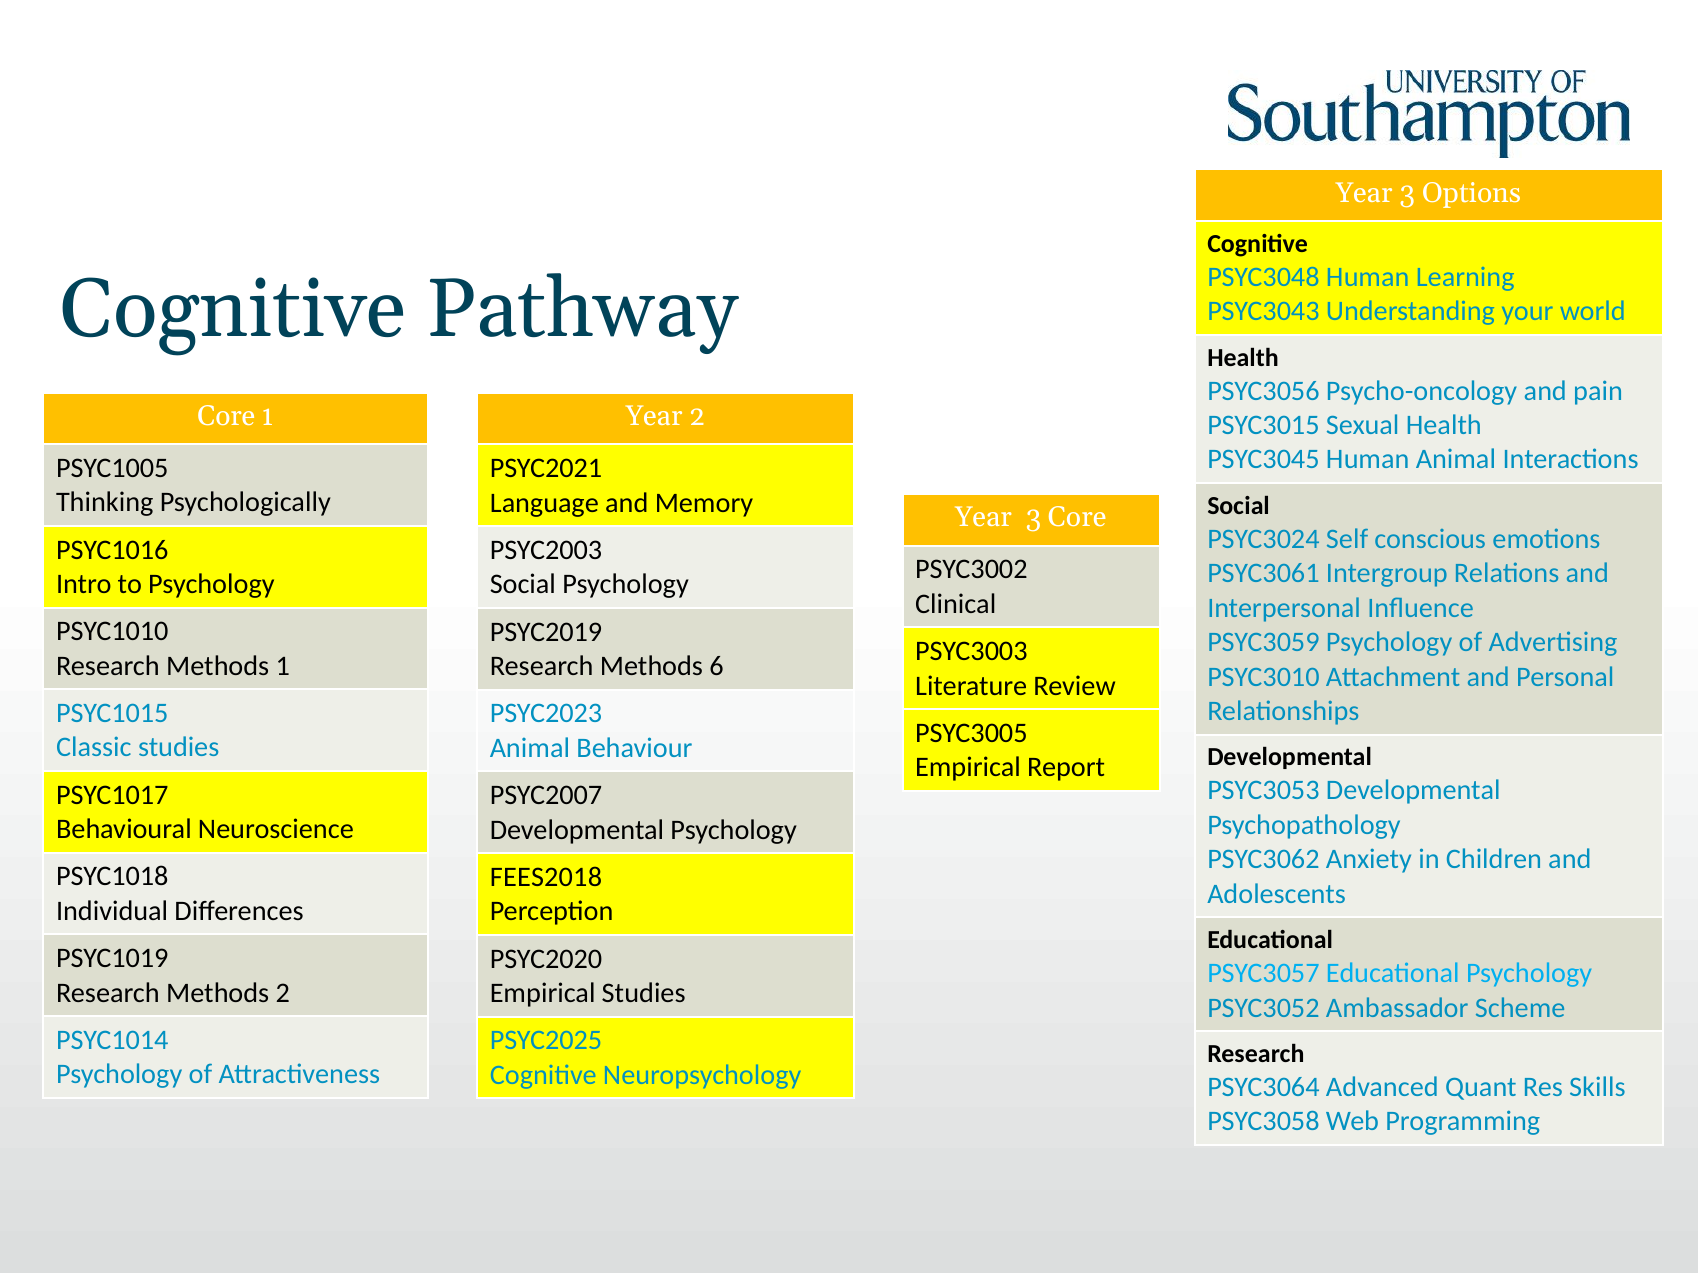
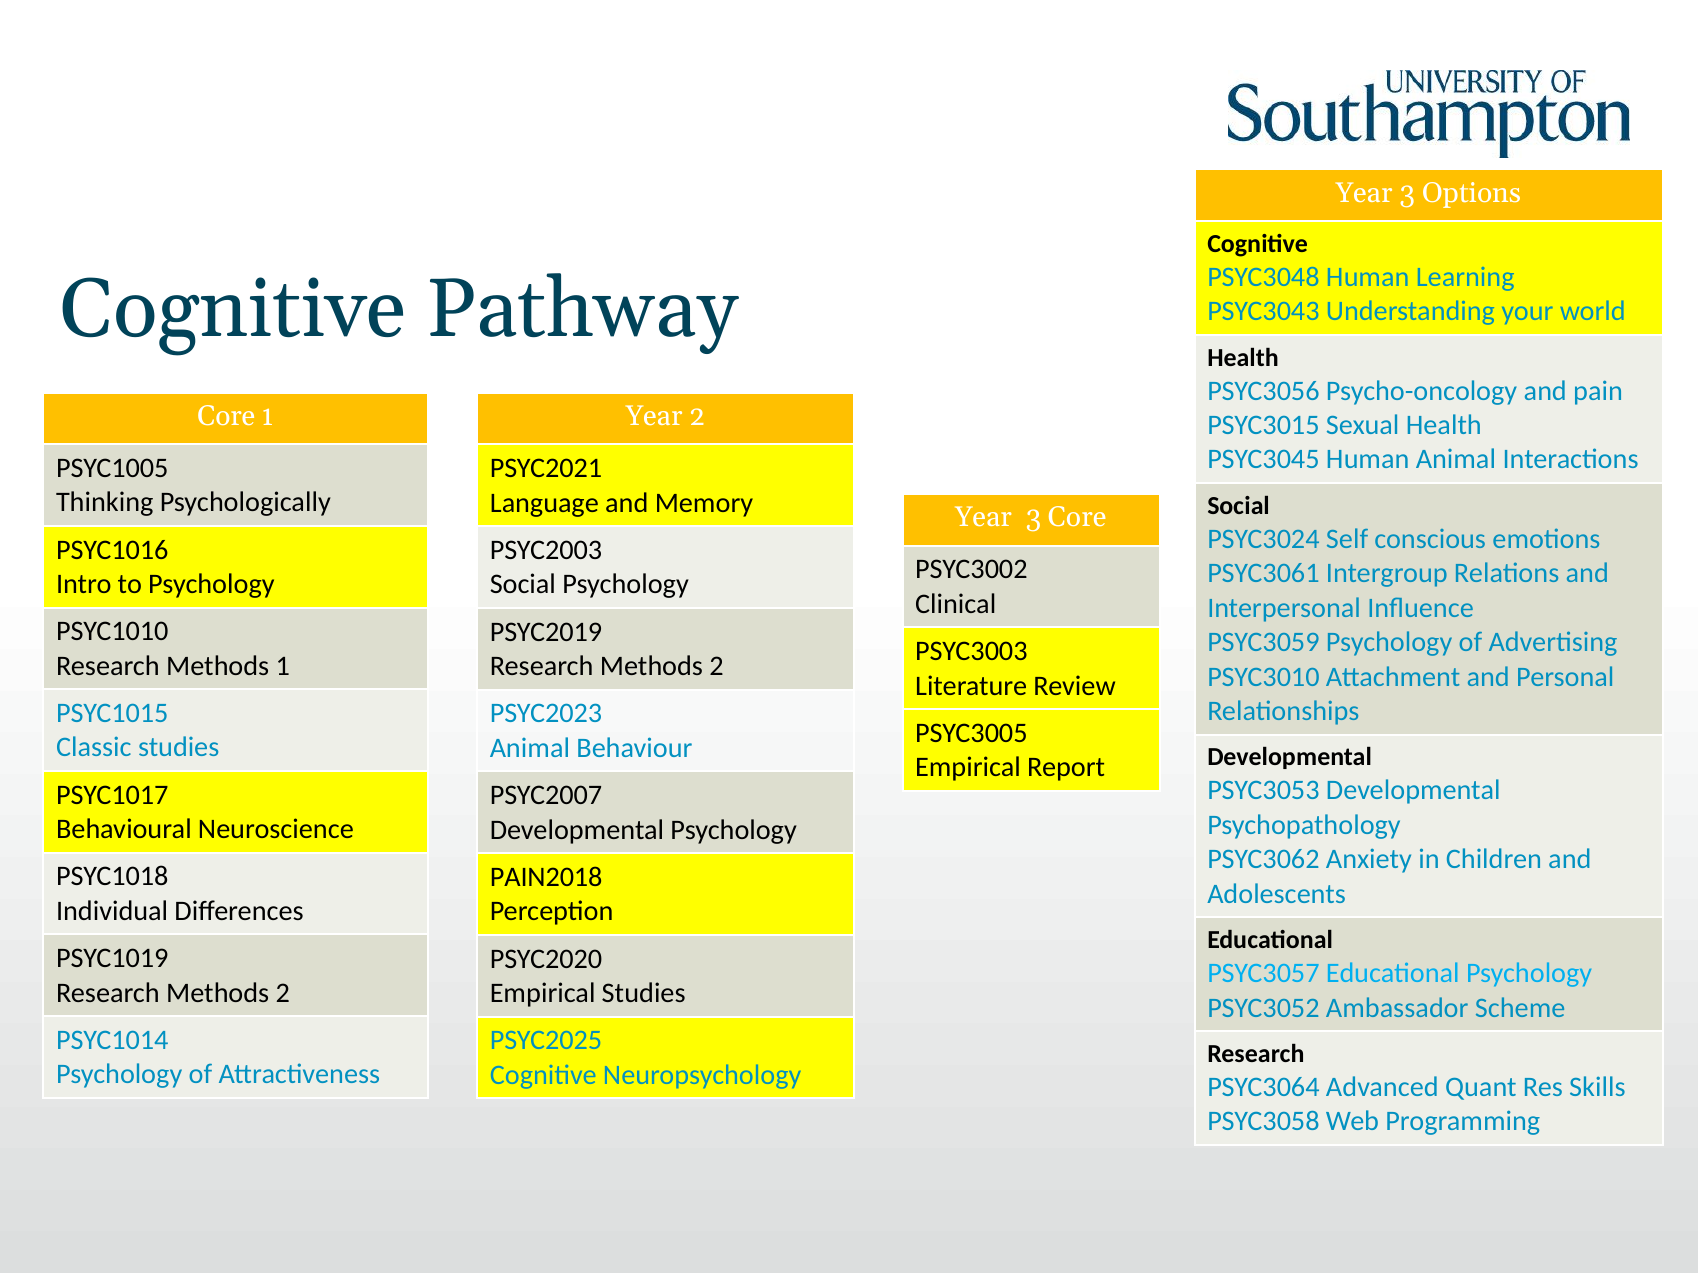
6: 6 -> 2 (717, 667)
FEES2018: FEES2018 -> PAIN2018 (546, 877)
